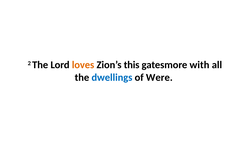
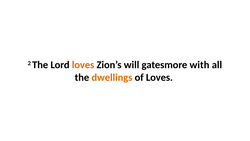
this: this -> will (132, 65)
dwellings colour: blue -> orange (112, 77)
of Were: Were -> Loves (159, 77)
